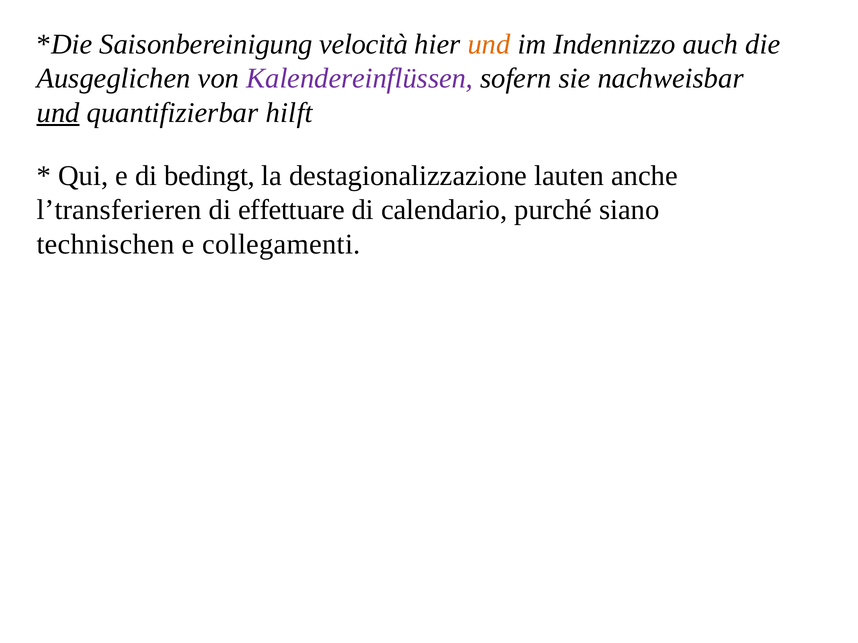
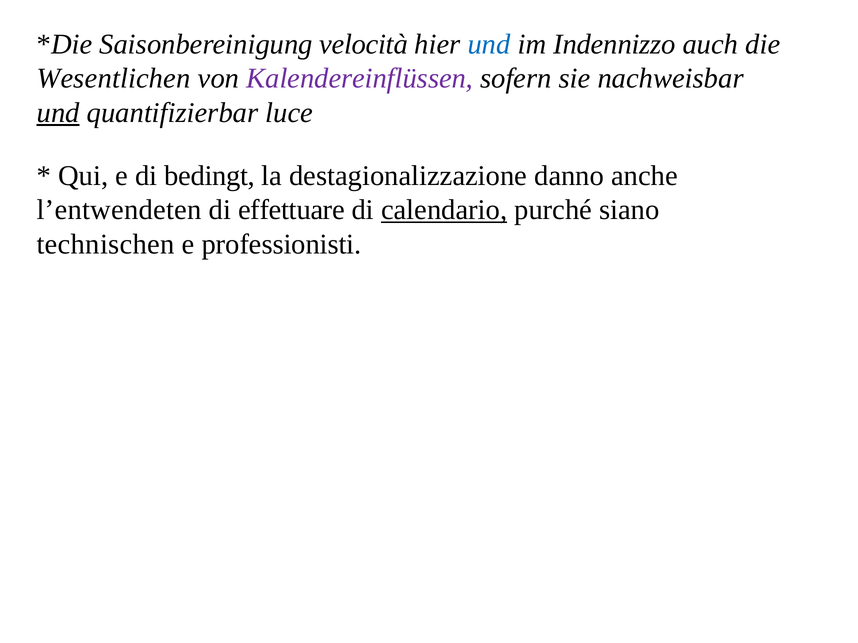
und colour: orange -> blue (489, 44)
Ausgeglichen: Ausgeglichen -> Wesentlichen (114, 79)
hilft: hilft -> luce (289, 113)
lauten: lauten -> danno (569, 176)
l’transferieren: l’transferieren -> l’entwendeten (119, 210)
calendario underline: none -> present (444, 210)
collegamenti: collegamenti -> professionisti (282, 244)
